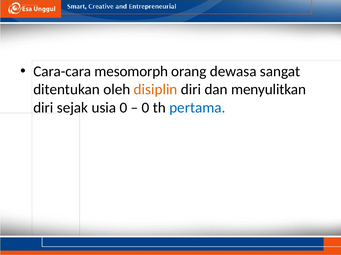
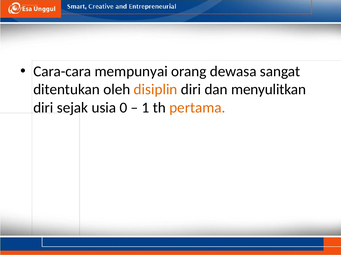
mesomorph: mesomorph -> mempunyai (131, 72)
0: 0 -> 1 (146, 108)
pertama colour: blue -> orange (197, 108)
